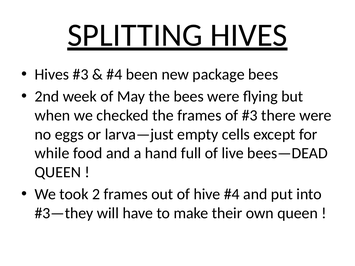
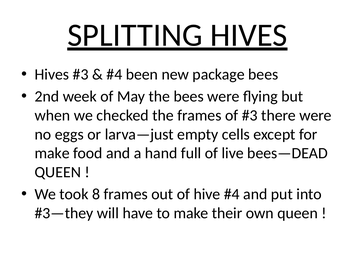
while: while -> make (52, 153)
2: 2 -> 8 (96, 194)
